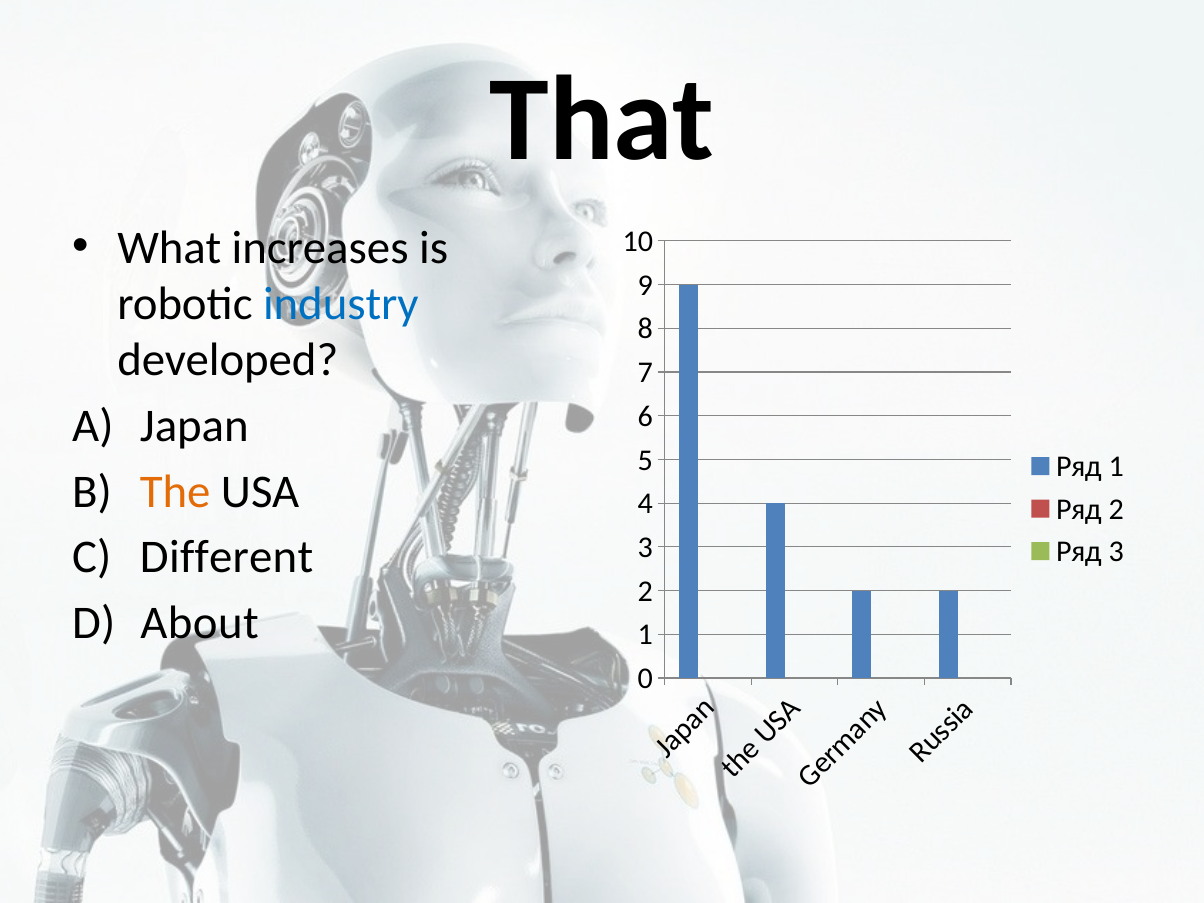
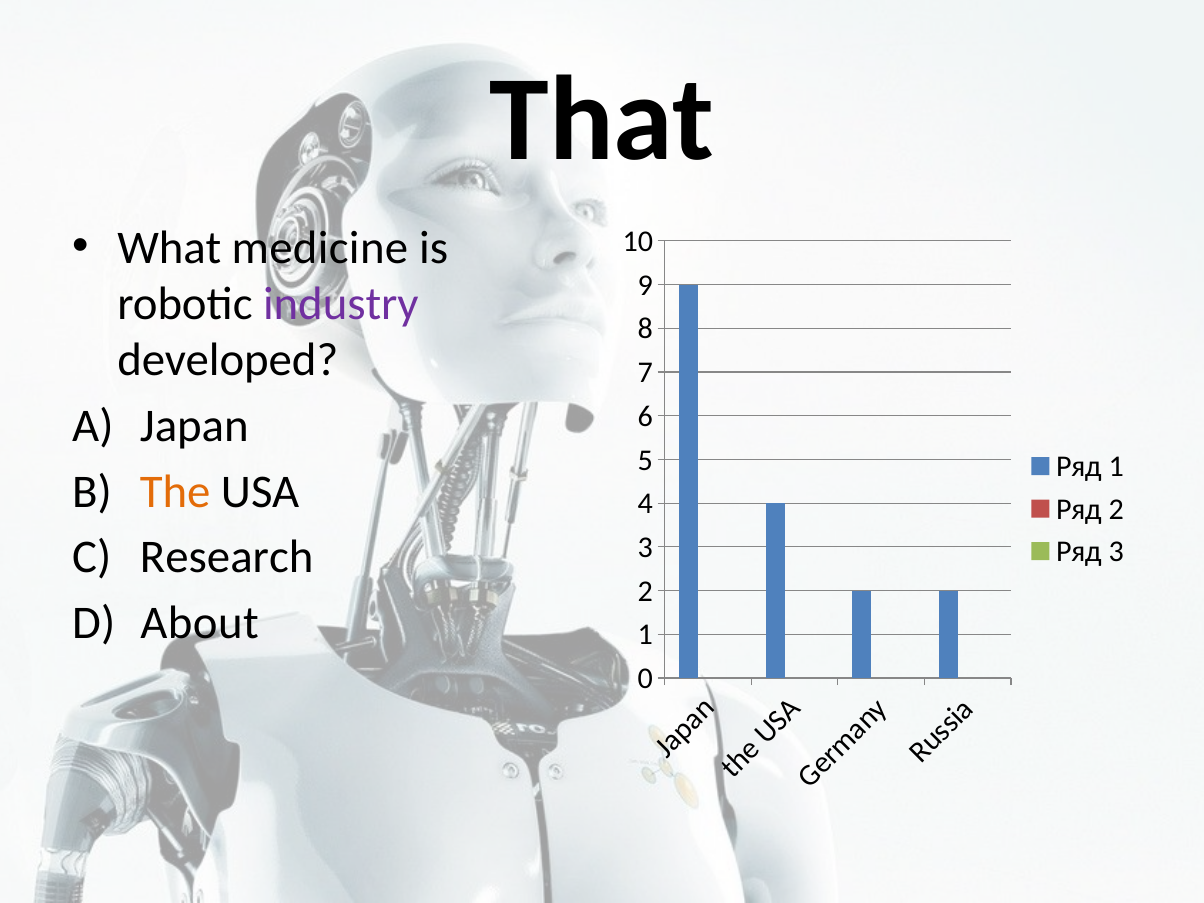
increases: increases -> medicine (320, 248)
industry colour: blue -> purple (341, 304)
Different: Different -> Research (227, 557)
